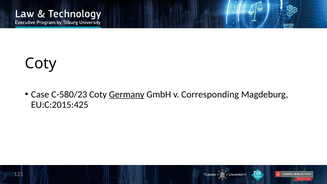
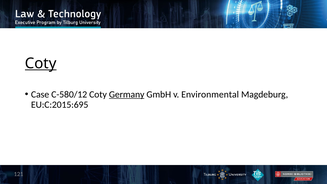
Coty underline: none -> present (41, 63)
C-580/23: C-580/23 -> C-580/12 (69, 94)
Corresponding: Corresponding -> Environmental (210, 94)
EU:C:2015:425: EU:C:2015:425 -> EU:C:2015:695 (60, 105)
